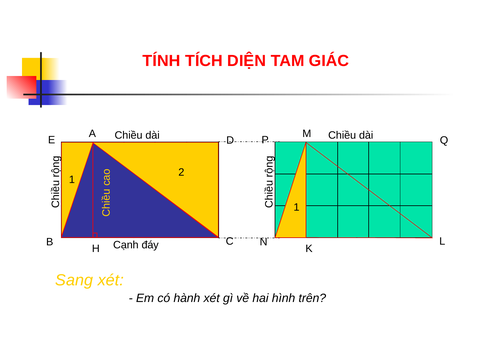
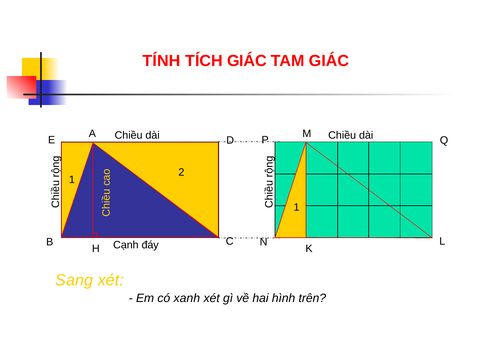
TÍCH DIỆN: DIỆN -> GIÁC (247, 61)
hành: hành -> xanh (187, 299)
